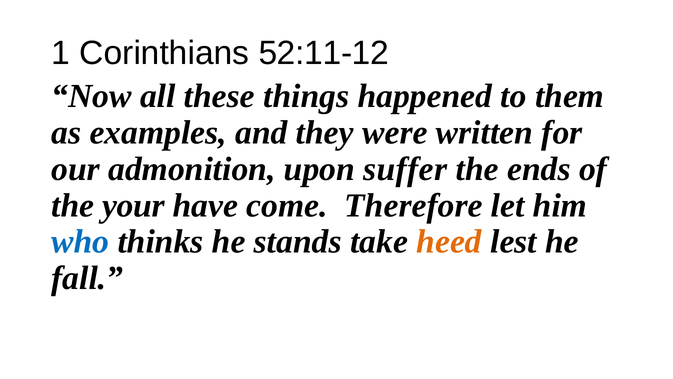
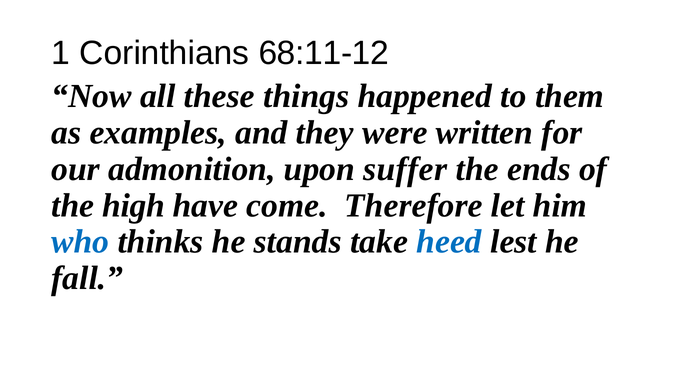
52:11-12: 52:11-12 -> 68:11-12 (324, 53)
your: your -> high (134, 205)
heed colour: orange -> blue (449, 242)
